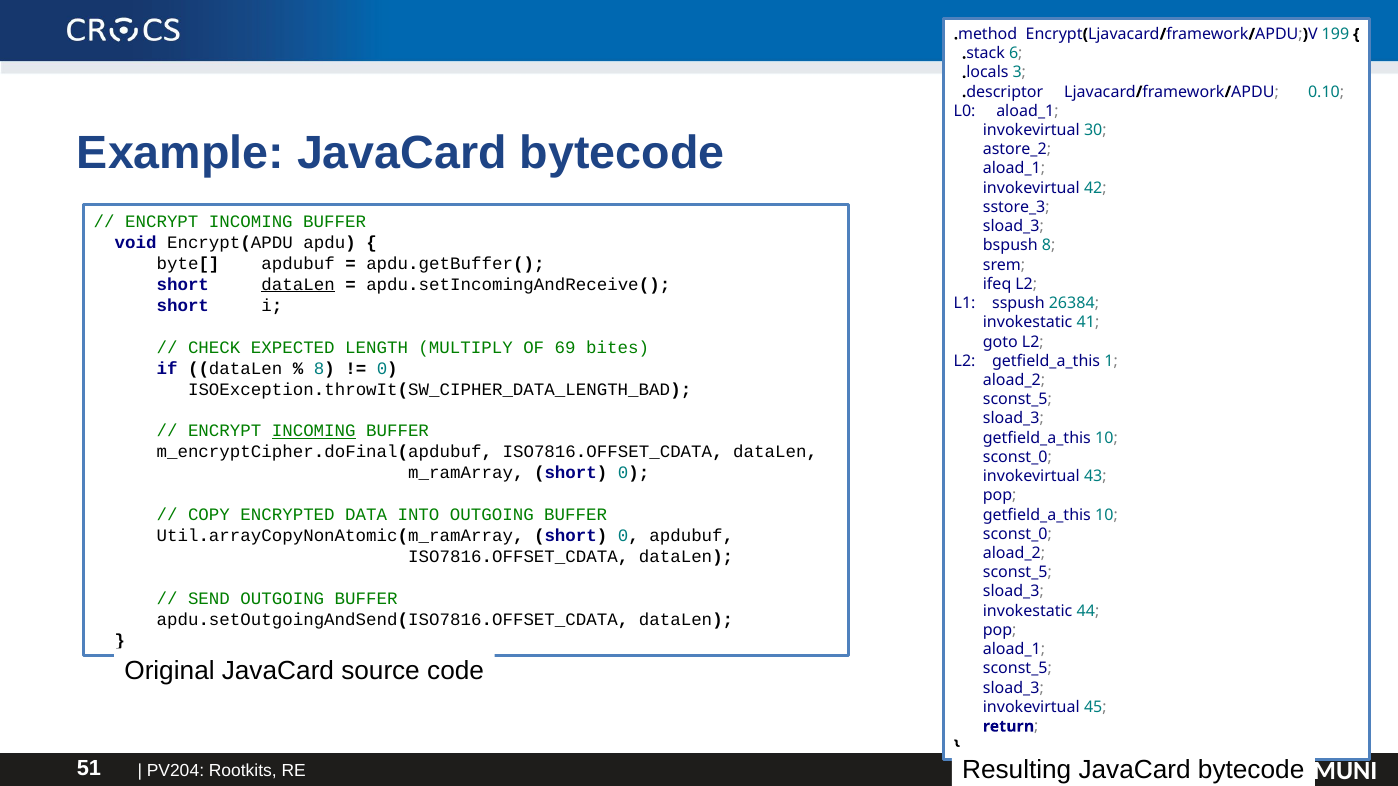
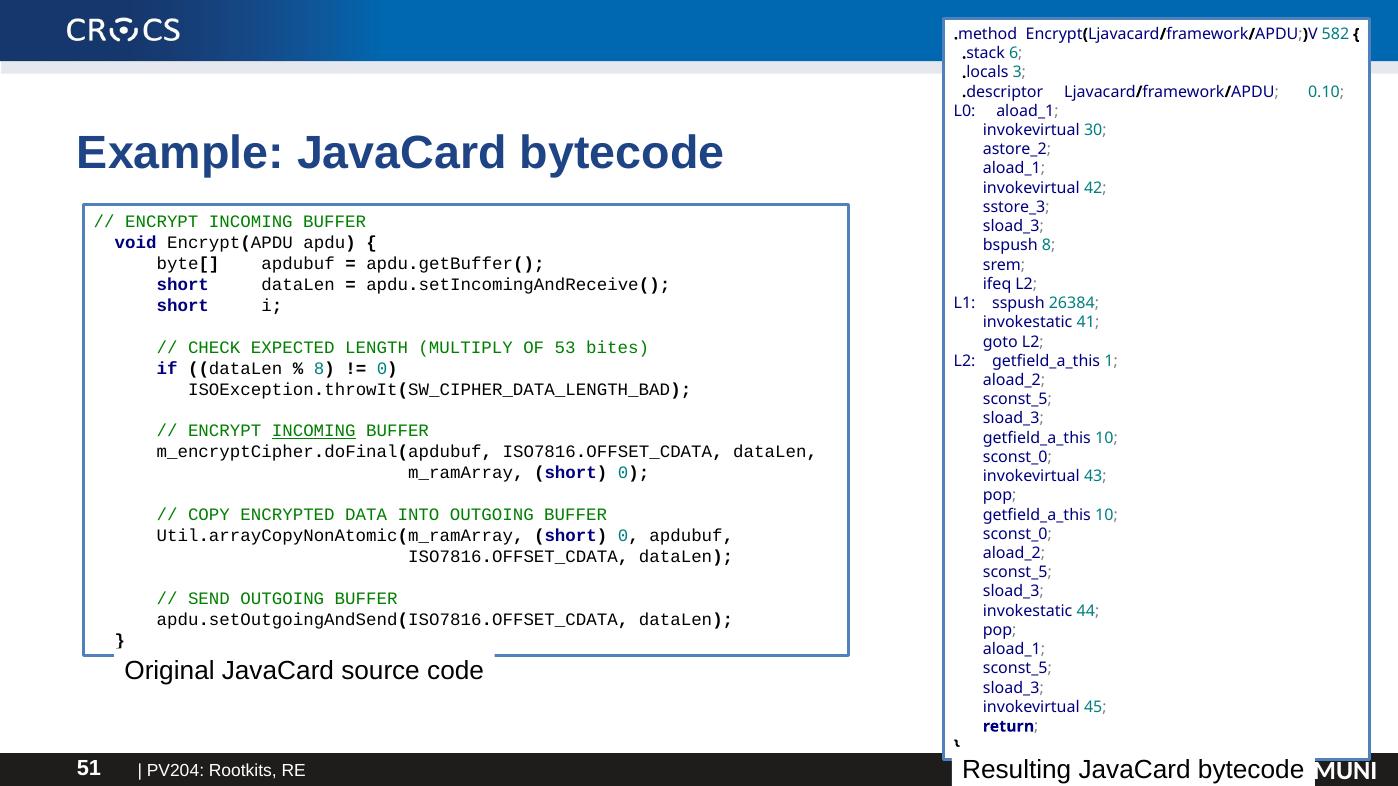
199: 199 -> 582 (1335, 34)
dataLen underline: present -> none (298, 285)
69: 69 -> 53 (565, 348)
